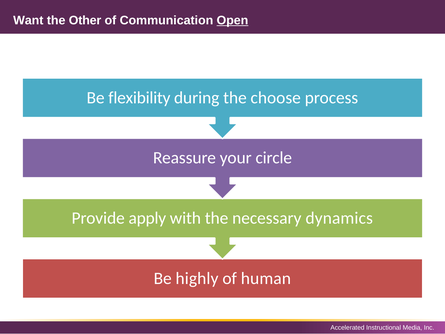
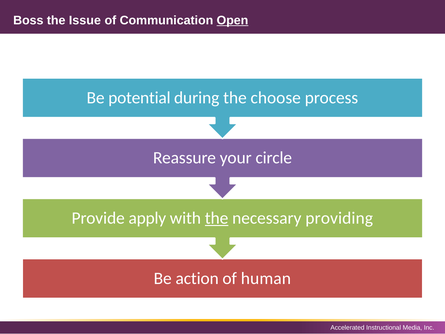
Want: Want -> Boss (28, 20)
Other: Other -> Issue (85, 20)
flexibility: flexibility -> potential (139, 98)
the underline: none -> present (217, 218)
dynamics: dynamics -> providing (339, 218)
highly: highly -> action (197, 278)
